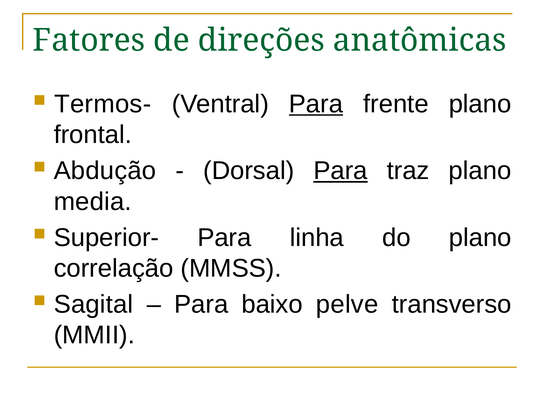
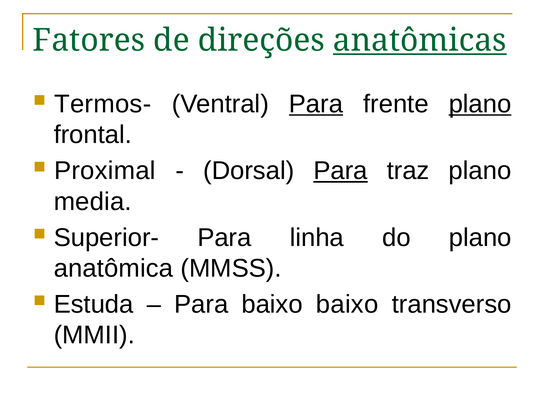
anatômicas underline: none -> present (420, 41)
plano underline: none -> present (480, 104)
Abdução: Abdução -> Proximal (105, 171)
correlação: correlação -> anatômica (113, 268)
Sagital: Sagital -> Estuda (94, 304)
baixo pelve: pelve -> baixo (347, 304)
